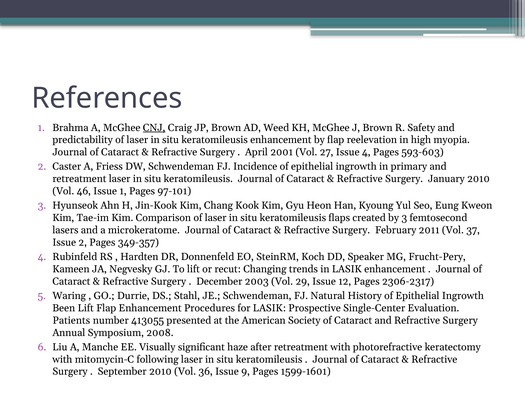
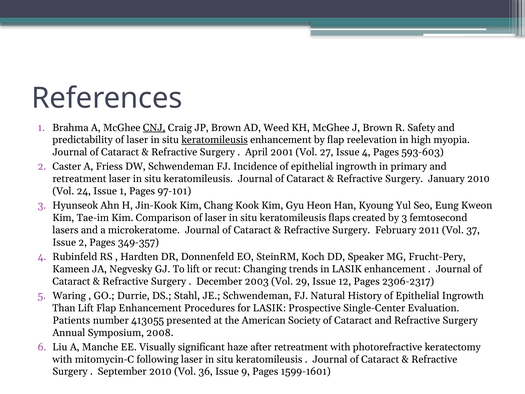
keratomileusis underline: none -> present (215, 140)
46: 46 -> 24 (84, 191)
Been: Been -> Than (64, 308)
